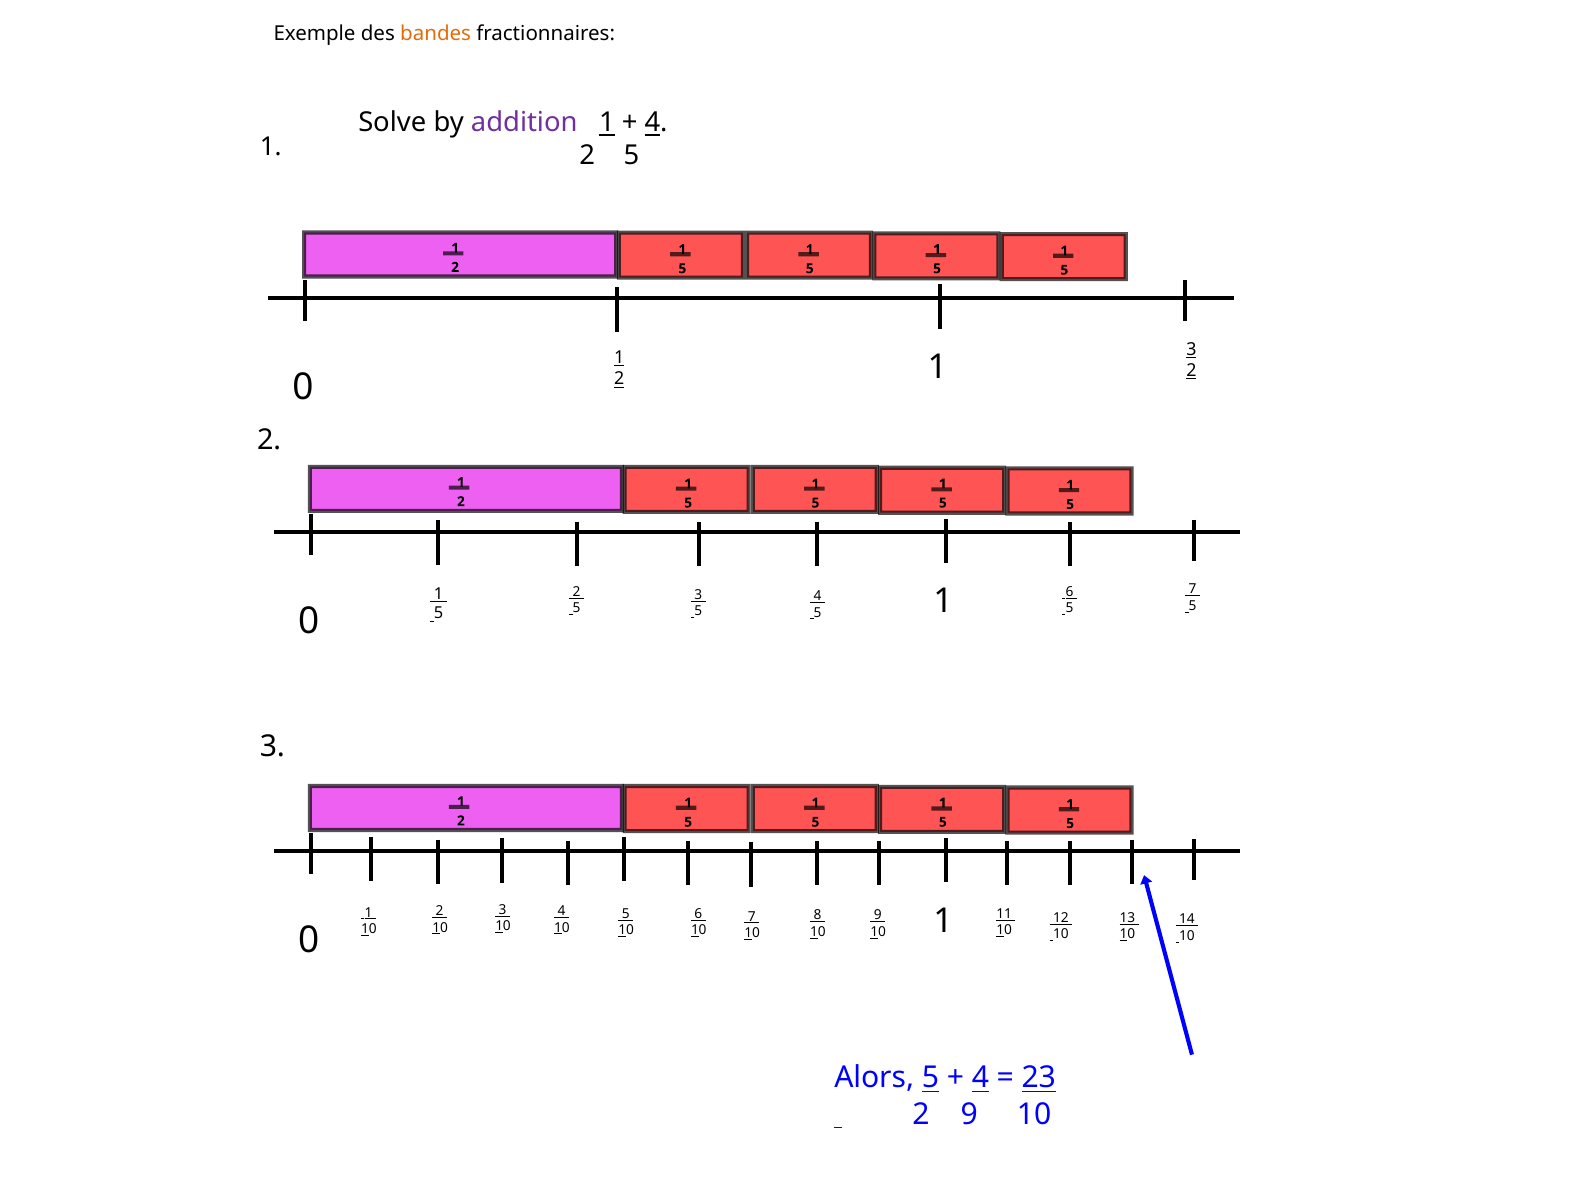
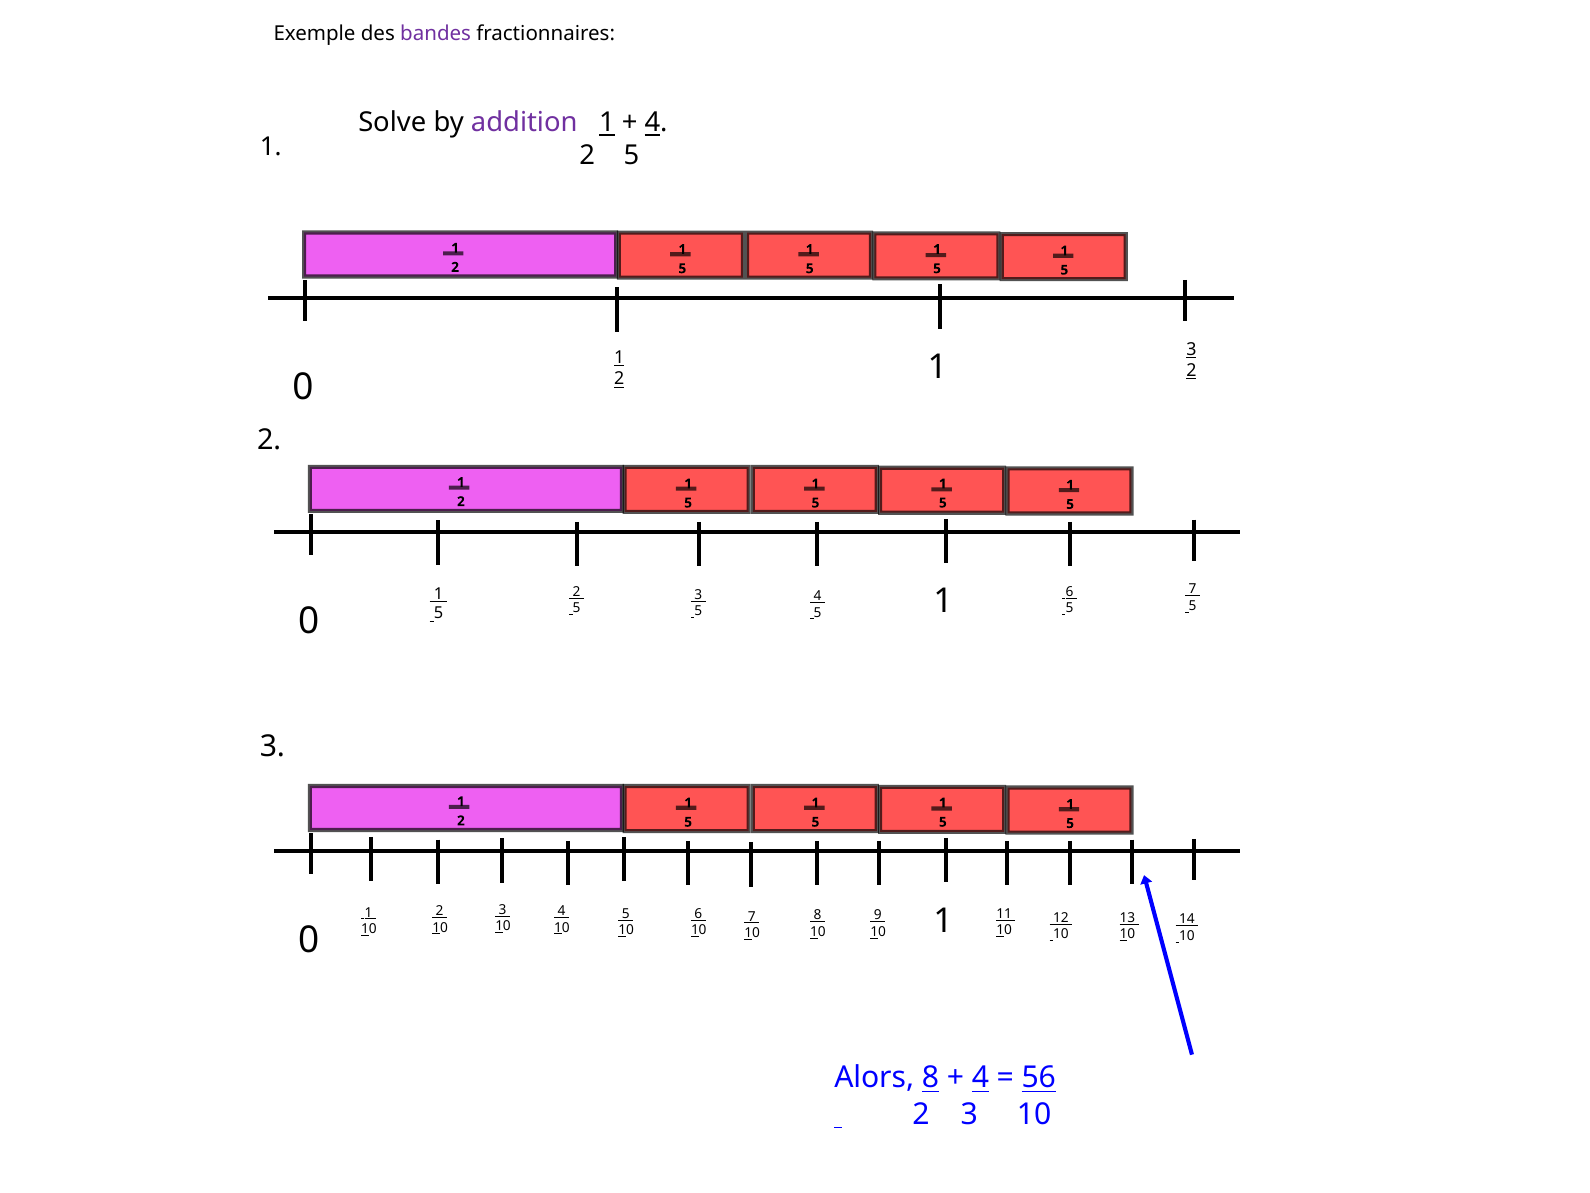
bandes colour: orange -> purple (436, 34)
Alors 5: 5 -> 8 (931, 1077)
23: 23 -> 56 (1039, 1077)
9: 9 -> 3 (969, 1114)
